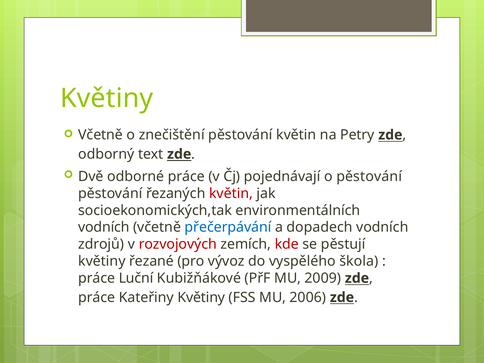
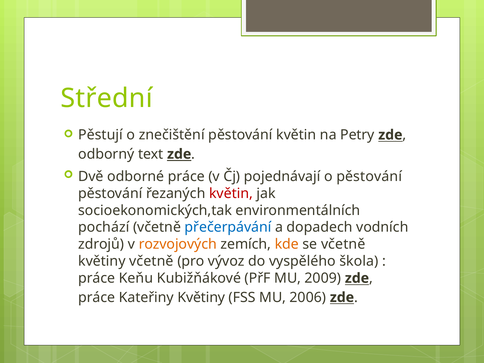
Květiny: Květiny -> Střední (107, 98)
Včetně: Včetně -> Pěstují (101, 135)
vodních: vodních -> pochází (104, 227)
rozvojových colour: red -> orange (178, 244)
kde colour: red -> orange (287, 244)
se pěstují: pěstují -> včetně (343, 244)
květiny řezané: řezané -> včetně (151, 261)
Luční: Luční -> Keňu (136, 278)
